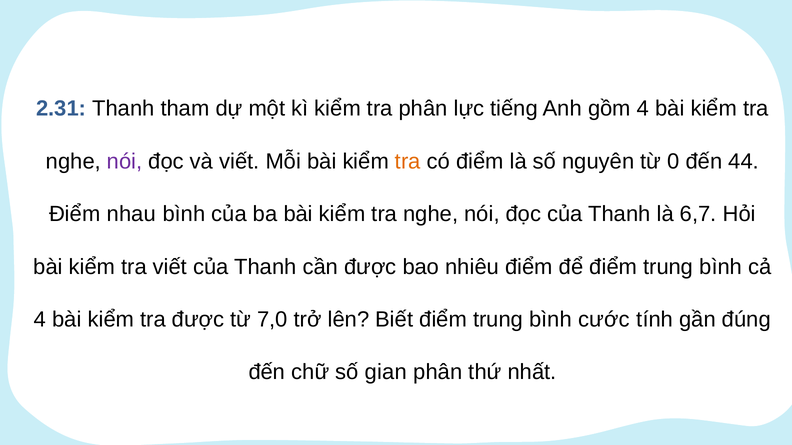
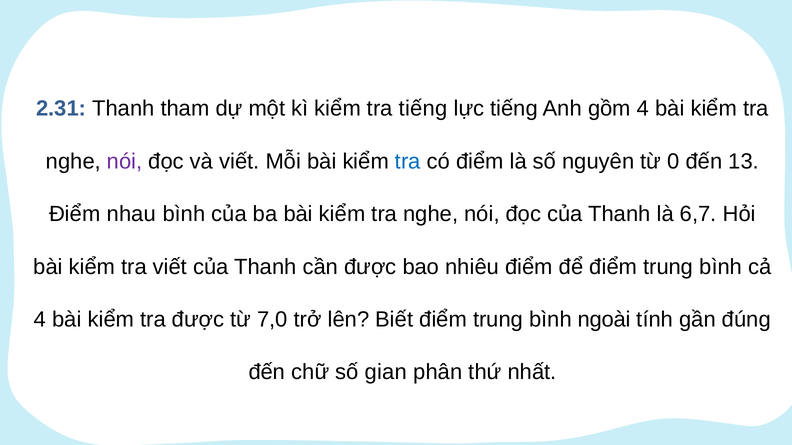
tra phân: phân -> tiếng (423, 109)
tra colour: orange -> blue (408, 161)
44: 44 -> 13 (744, 161)
cước: cước -> ngoài (604, 320)
